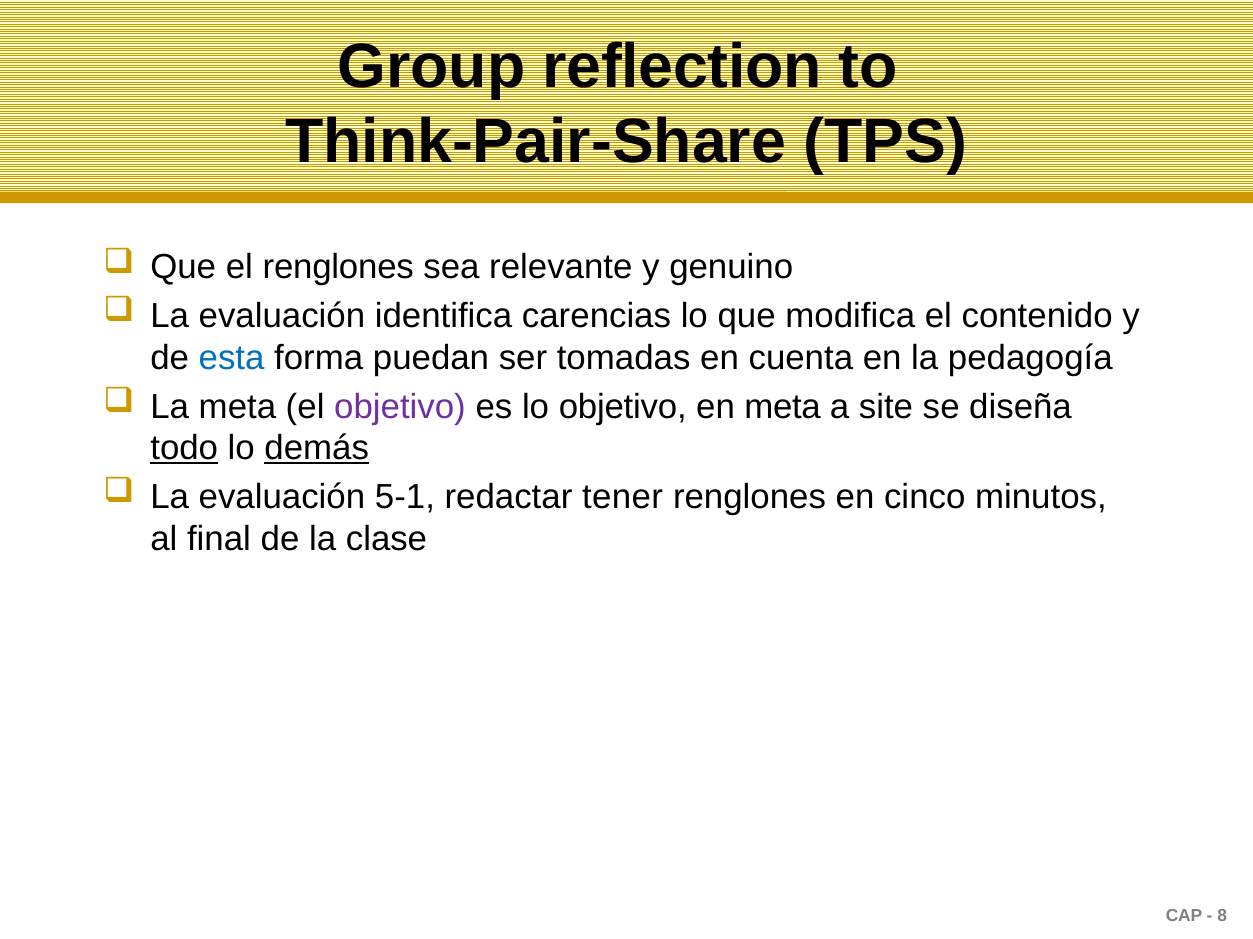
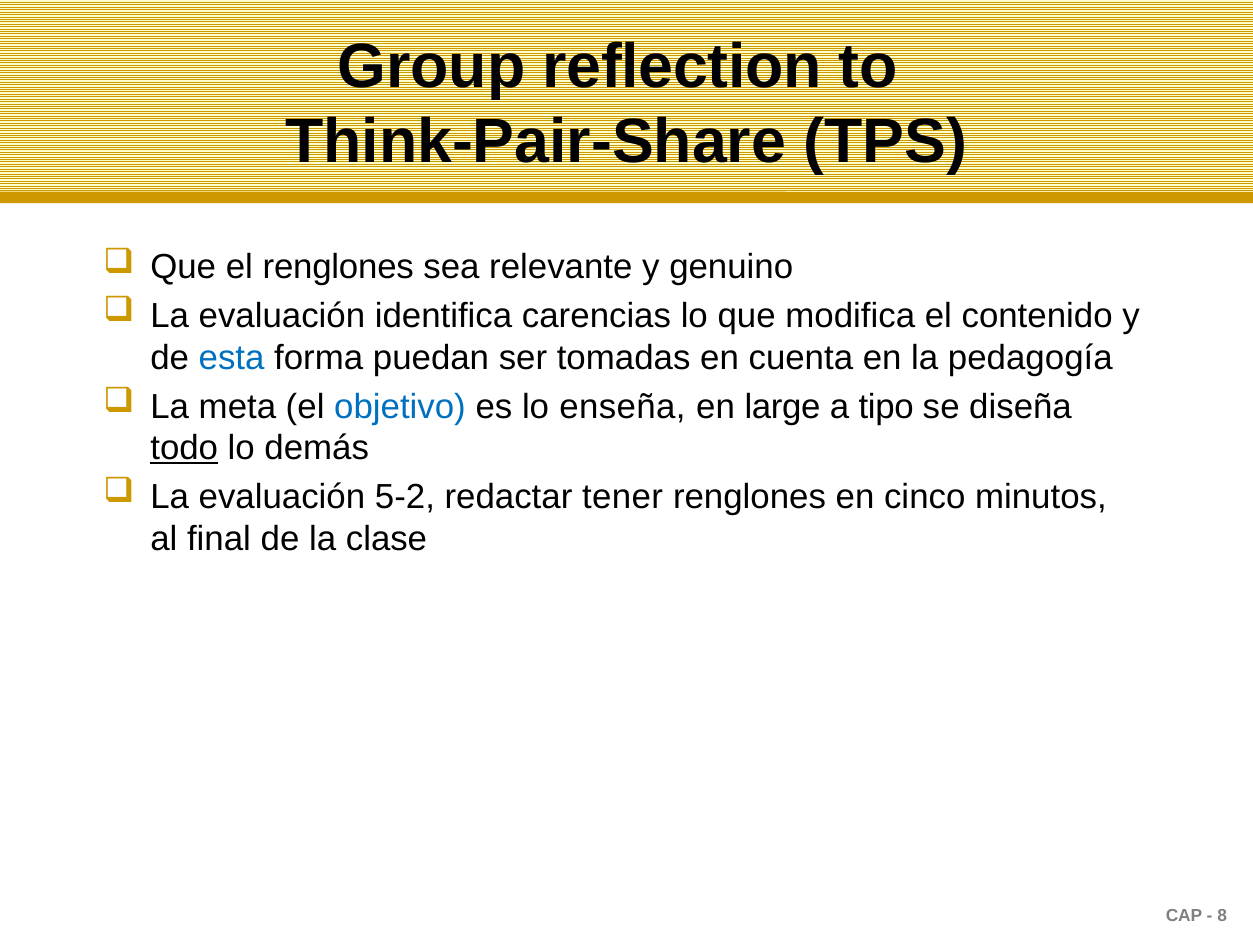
objetivo colour: purple -> blue (400, 407)
lo objetivo: objetivo -> enseña (622, 407)
en meta: meta -> large (783, 407)
site: site -> tipo (886, 407)
demás underline: present -> none (317, 449)
5-1: 5-1 -> 5-2 (405, 497)
